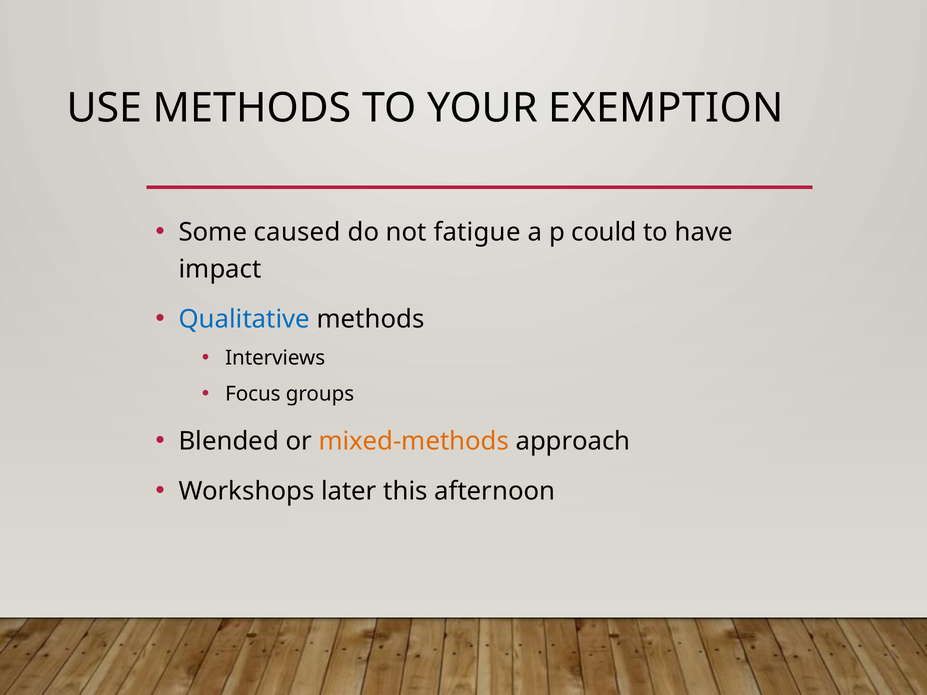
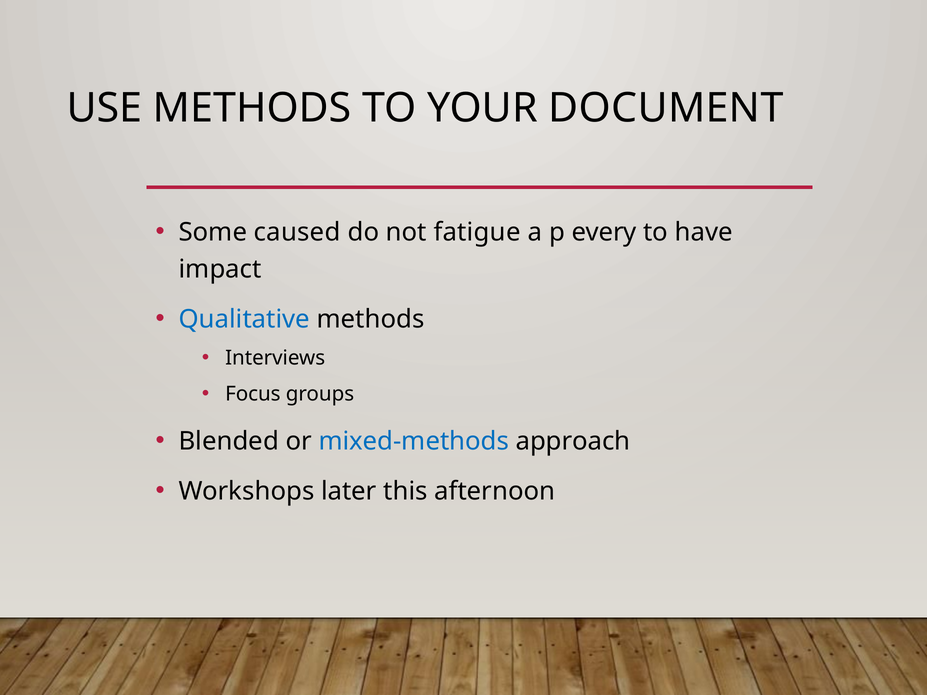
EXEMPTION: EXEMPTION -> DOCUMENT (666, 108)
could: could -> every (604, 232)
mixed-methods colour: orange -> blue (414, 442)
